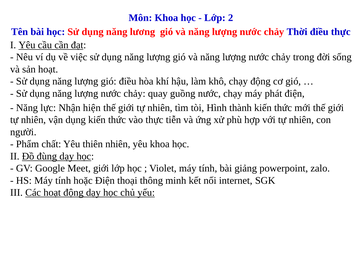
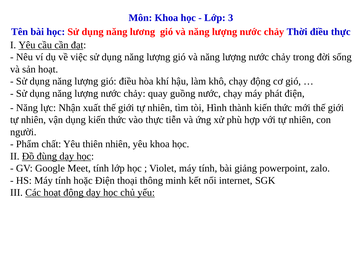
2: 2 -> 3 (231, 18)
hiện: hiện -> xuất (92, 107)
Meet giới: giới -> tính (101, 168)
